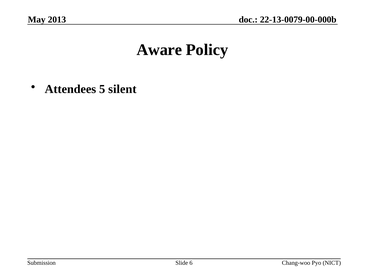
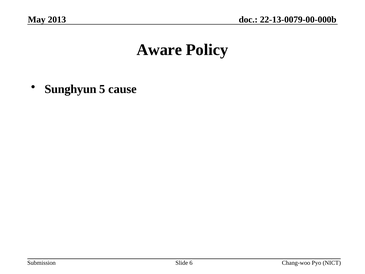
Attendees: Attendees -> Sunghyun (70, 89)
silent: silent -> cause (122, 89)
